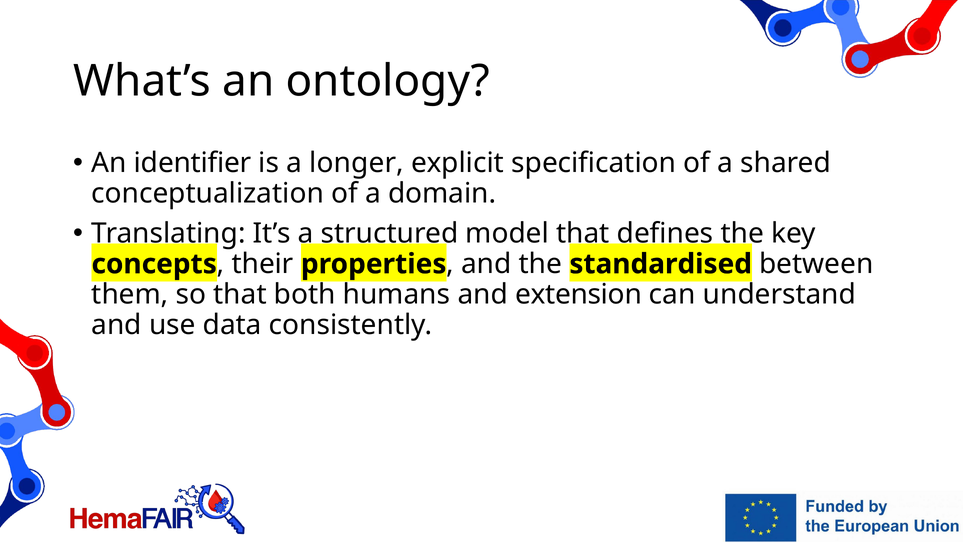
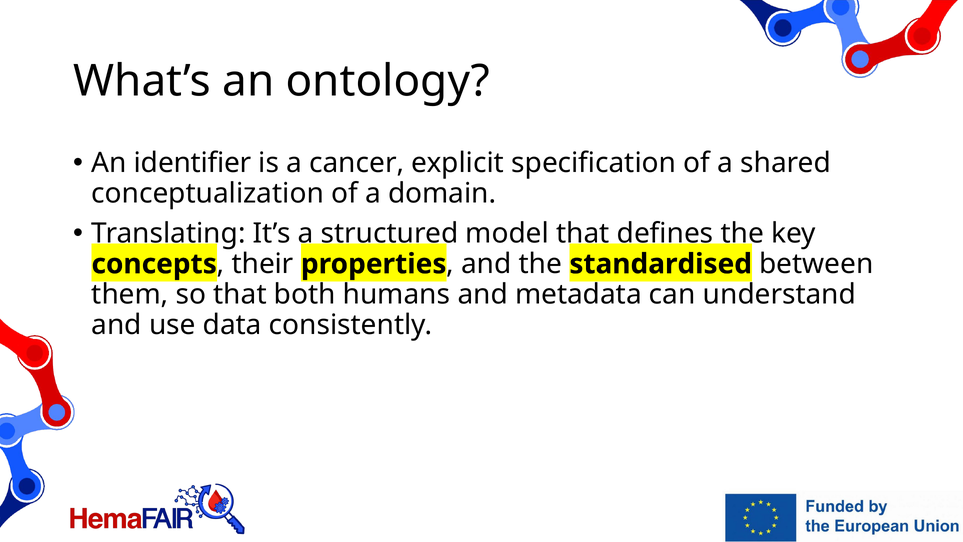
longer: longer -> cancer (357, 163)
extension: extension -> metadata (578, 294)
